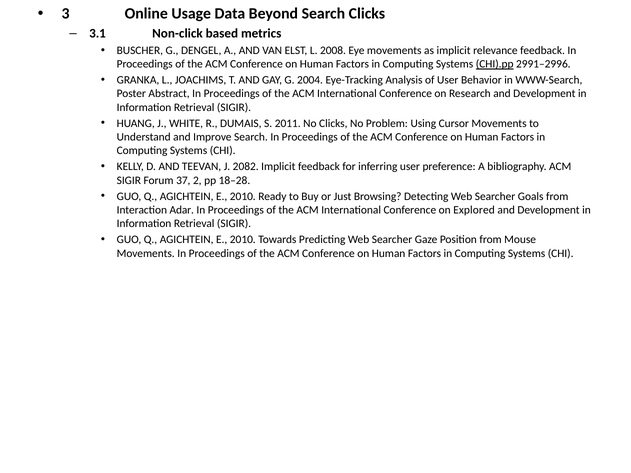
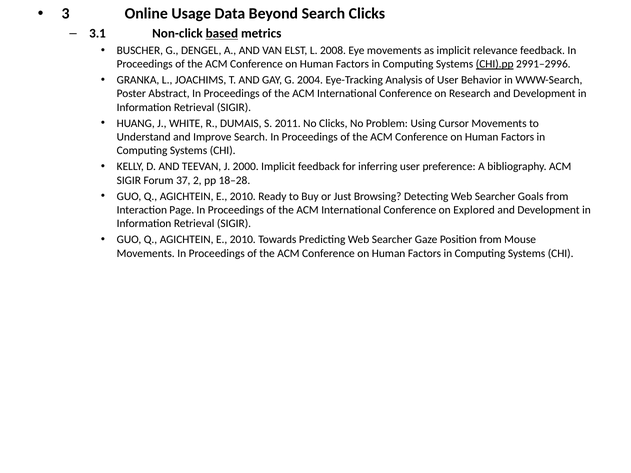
based underline: none -> present (222, 34)
2082: 2082 -> 2000 (246, 167)
Adar: Adar -> Page (182, 210)
